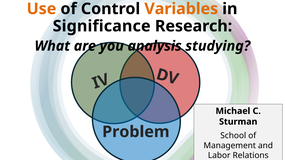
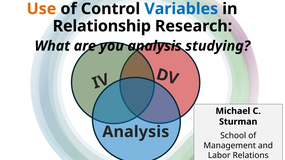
Variables colour: orange -> blue (181, 9)
Significance: Significance -> Relationship (102, 26)
Problem: Problem -> Analysis (136, 132)
